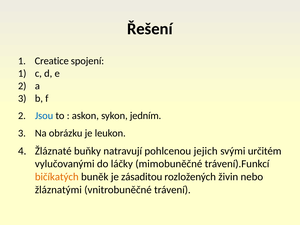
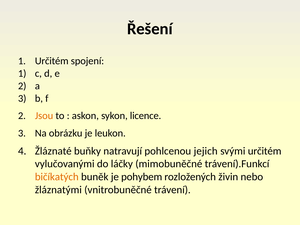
Creatice: Creatice -> Určitém (52, 61)
Jsou colour: blue -> orange (44, 116)
jedním: jedním -> licence (146, 116)
zásaditou: zásaditou -> pohybem (142, 177)
